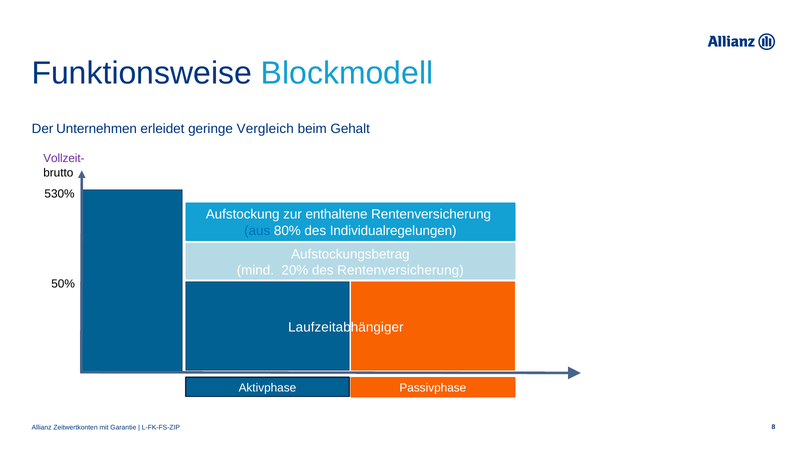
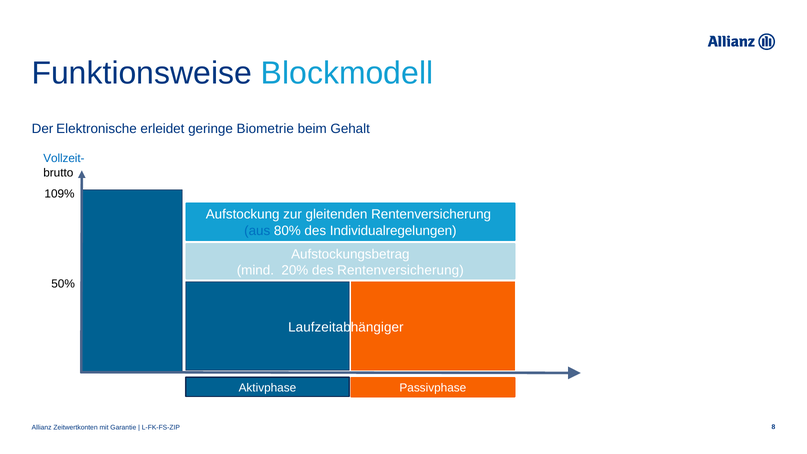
Unternehmen: Unternehmen -> Elektronische (97, 129)
Vergleich: Vergleich -> Biometrie (265, 129)
Vollzeit- colour: purple -> blue (64, 159)
530%: 530% -> 109% (60, 194)
enthaltene: enthaltene -> gleitenden (336, 214)
